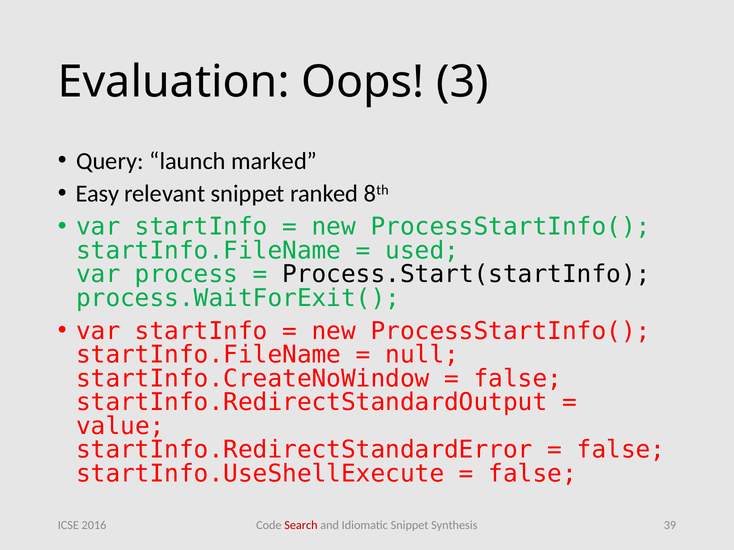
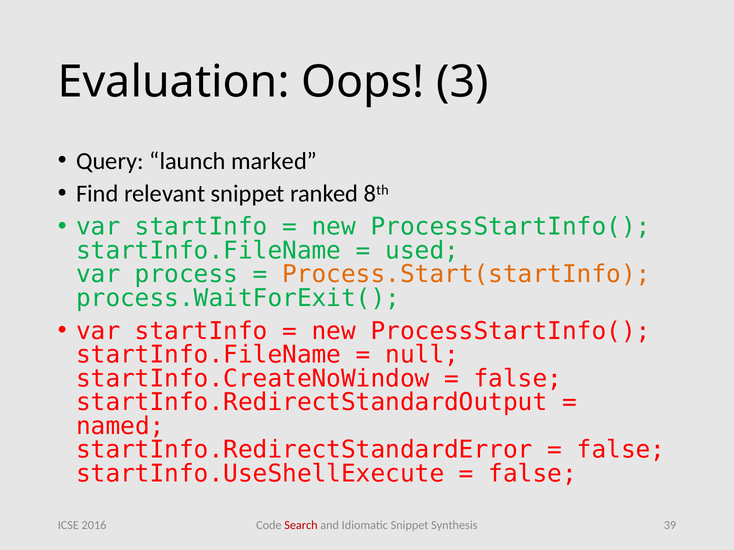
Easy: Easy -> Find (97, 194)
Process.Start(startInfo colour: black -> orange (466, 275)
value: value -> named (120, 426)
